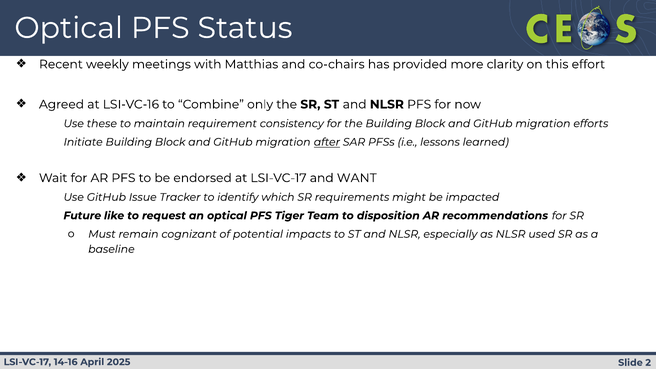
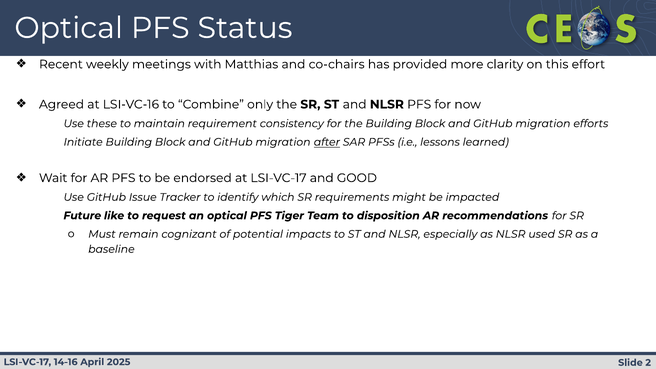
WANT: WANT -> GOOD (357, 178)
